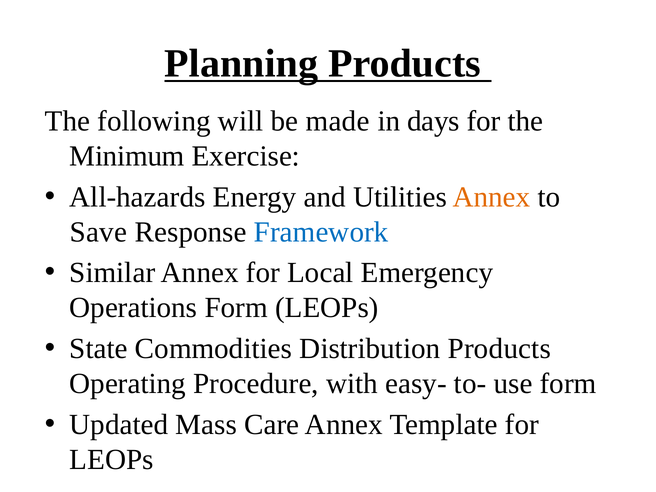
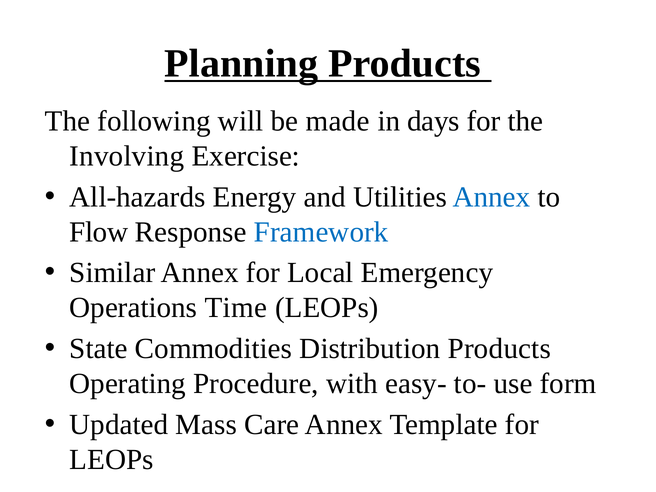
Minimum: Minimum -> Involving (127, 156)
Annex colour: orange -> blue (492, 197)
Save: Save -> Flow (99, 232)
Operations Form: Form -> Time (236, 308)
